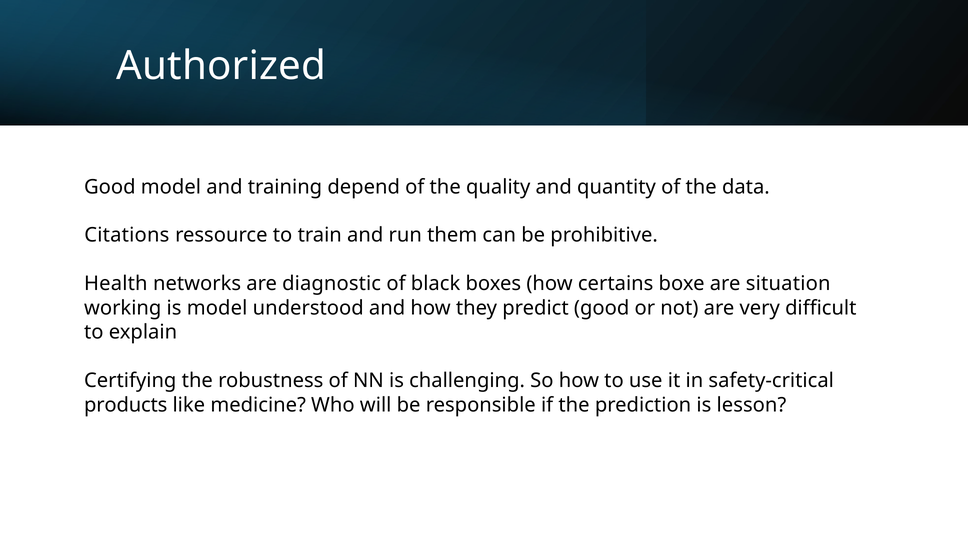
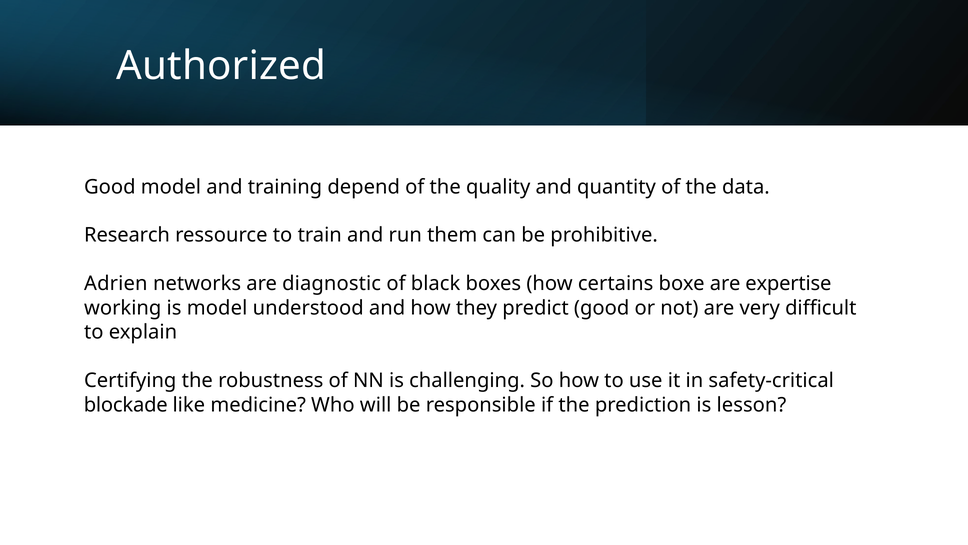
Citations: Citations -> Research (127, 235)
Health: Health -> Adrien (116, 284)
situation: situation -> expertise (788, 284)
products: products -> blockade (126, 405)
